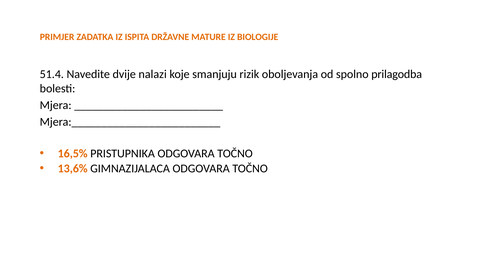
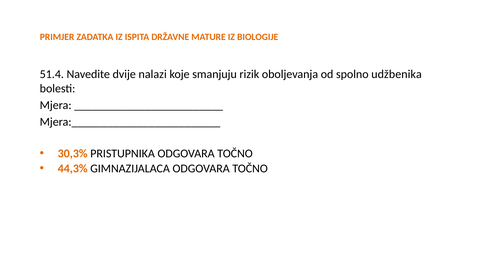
prilagodba: prilagodba -> udžbenika (397, 74)
16,5%: 16,5% -> 30,3% (73, 154)
13,6%: 13,6% -> 44,3% (73, 169)
